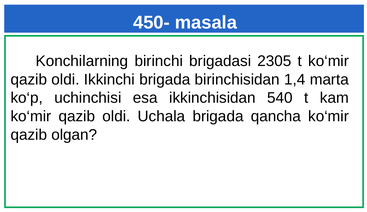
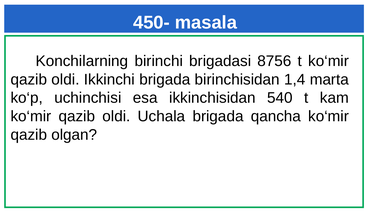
2305: 2305 -> 8756 (274, 61)
